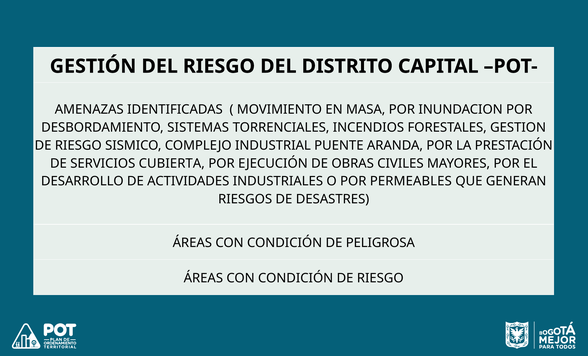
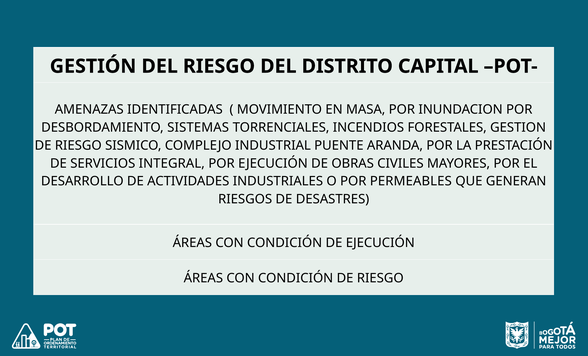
CUBIERTA: CUBIERTA -> INTEGRAL (172, 163)
DE PELIGROSA: PELIGROSA -> EJECUCIÓN (380, 243)
